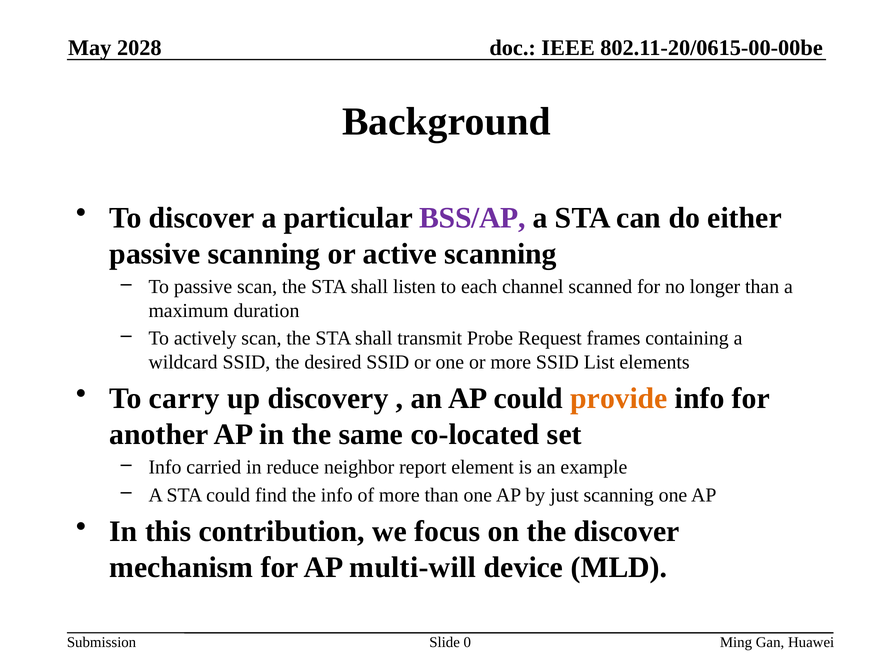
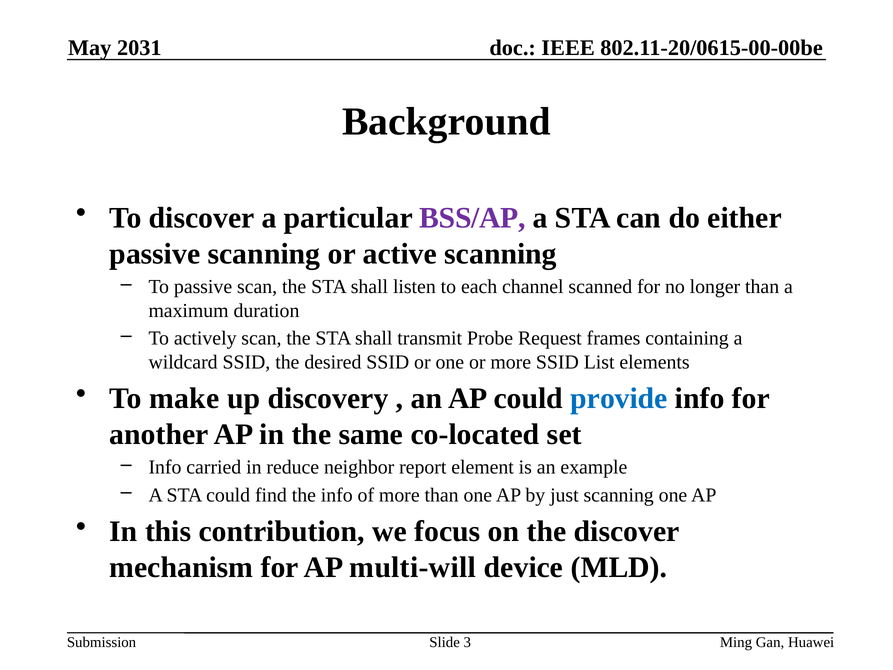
2028: 2028 -> 2031 (139, 48)
carry: carry -> make (184, 398)
provide colour: orange -> blue (619, 398)
0: 0 -> 3 (467, 642)
